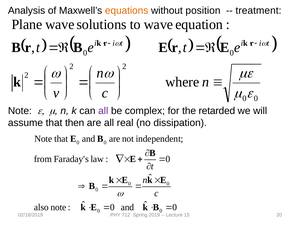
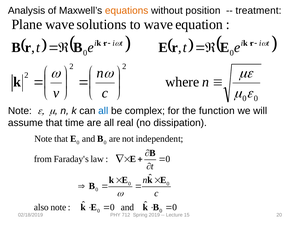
all colour: purple -> blue (103, 111)
retarded: retarded -> function (217, 111)
then: then -> time (75, 123)
